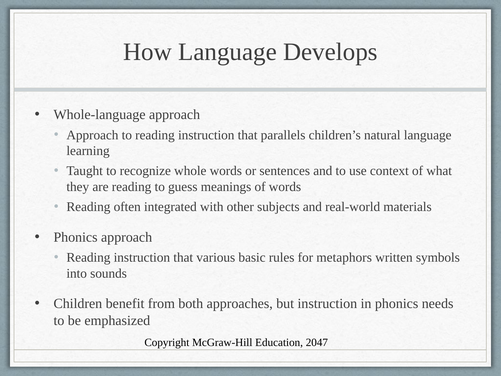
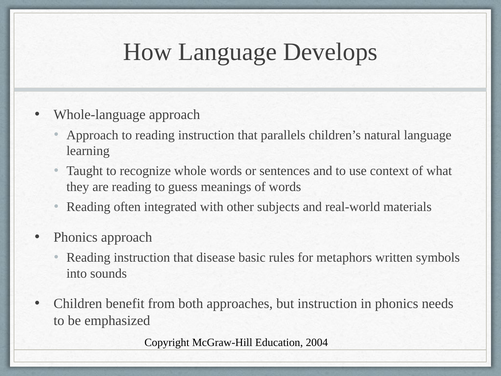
various: various -> disease (216, 257)
2047: 2047 -> 2004 (317, 342)
